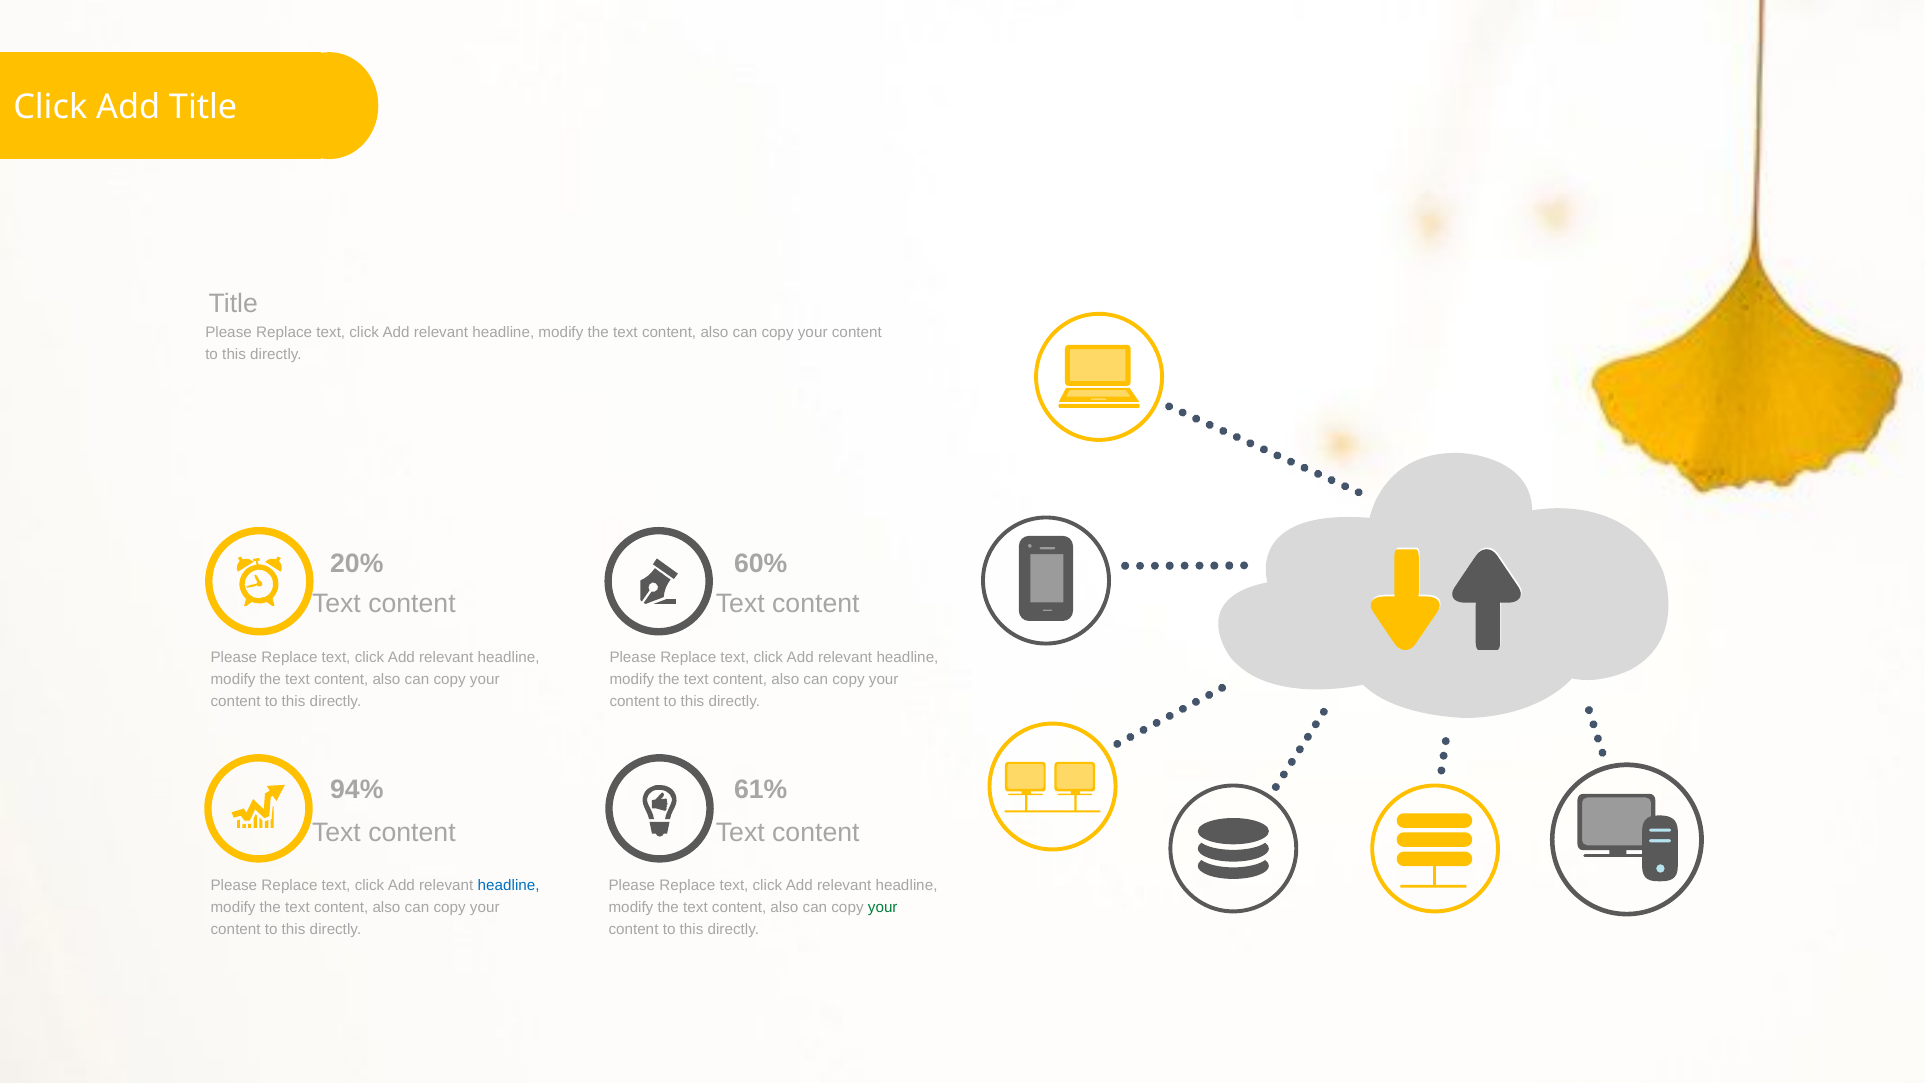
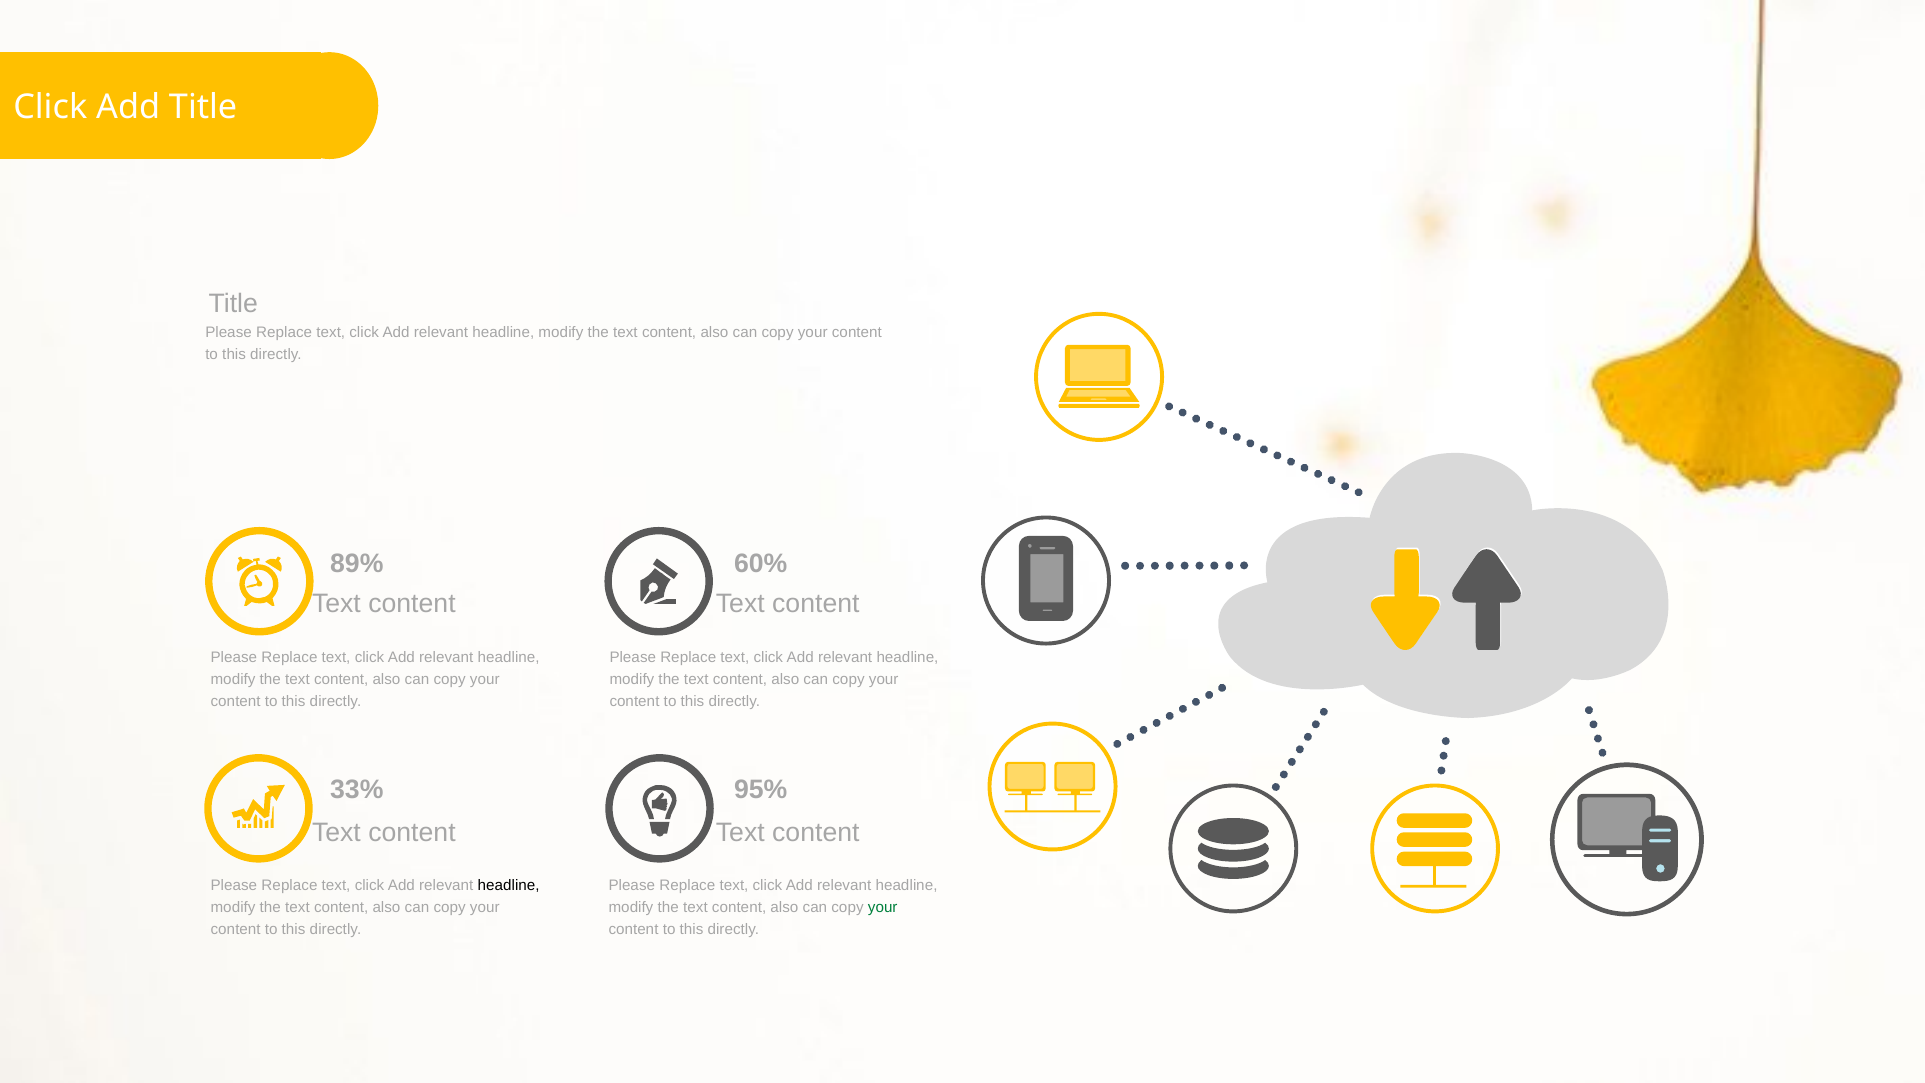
20%: 20% -> 89% (357, 564)
94%: 94% -> 33% (357, 790)
61%: 61% -> 95% (761, 790)
headline colour: blue -> black (509, 886)
